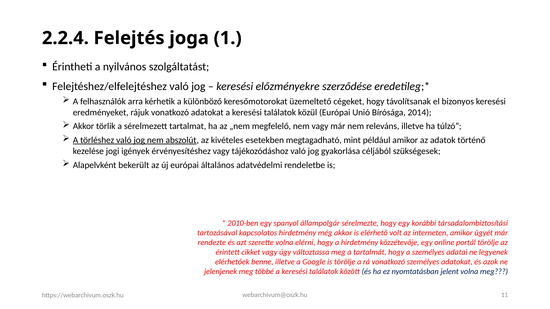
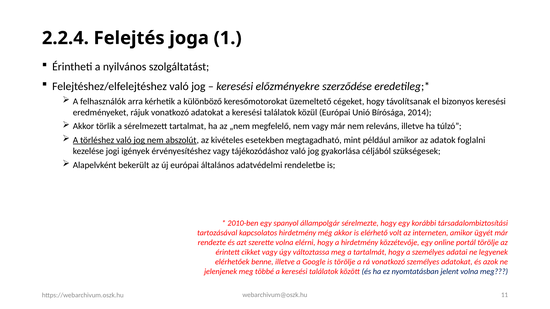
történő: történő -> foglalni (471, 140)
